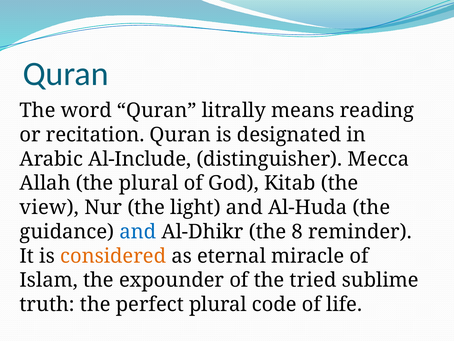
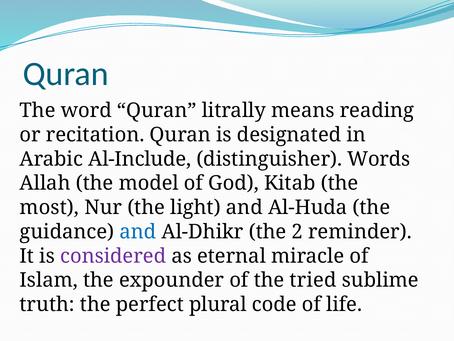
Mecca: Mecca -> Words (379, 159)
the plural: plural -> model (149, 183)
view: view -> most (49, 207)
8: 8 -> 2 (297, 231)
considered colour: orange -> purple (113, 256)
